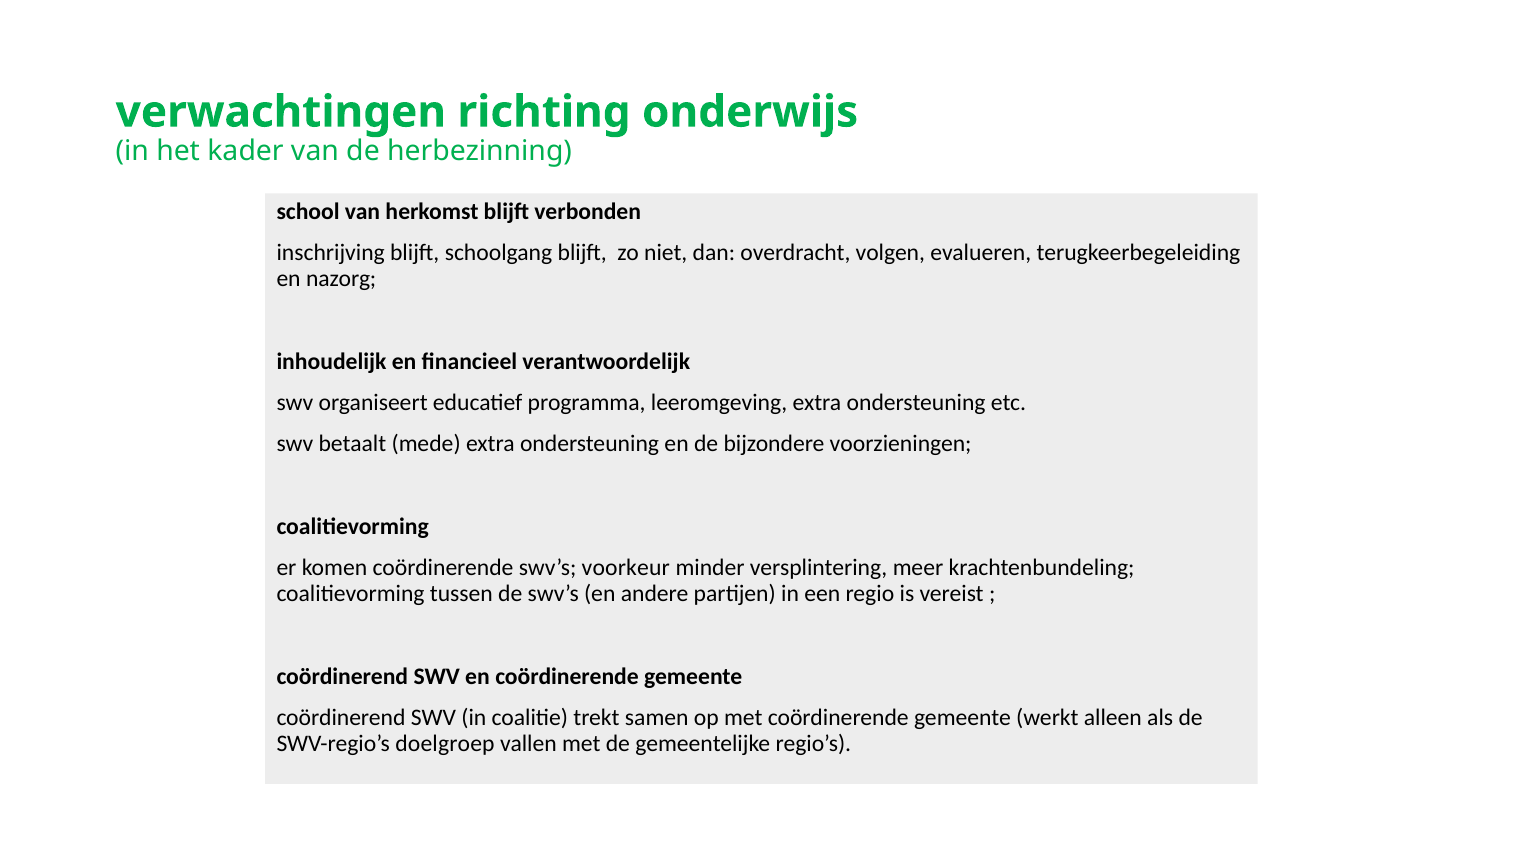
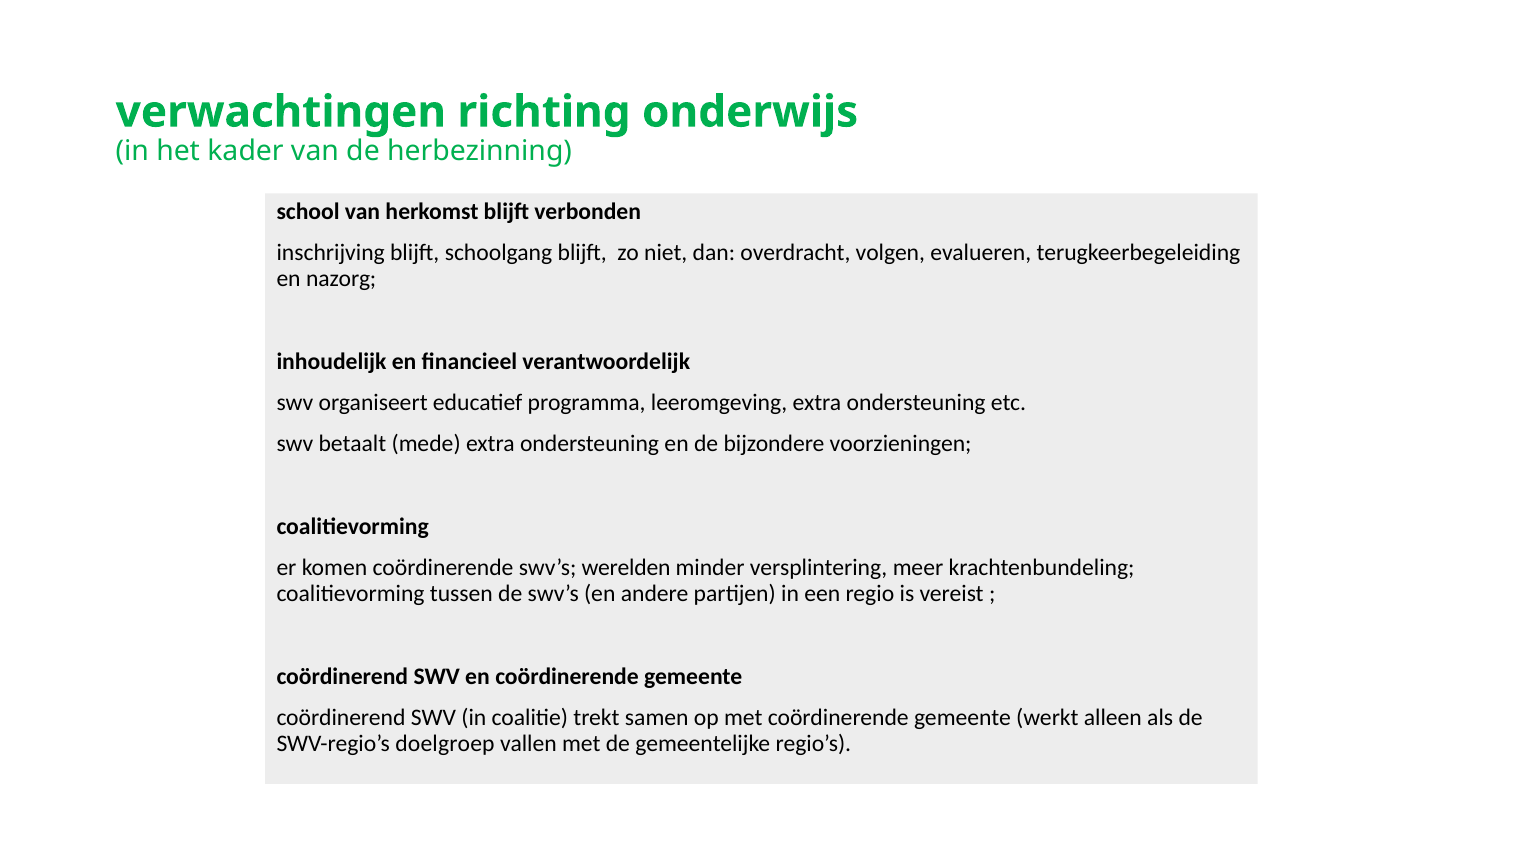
voorkeur: voorkeur -> werelden (626, 568)
